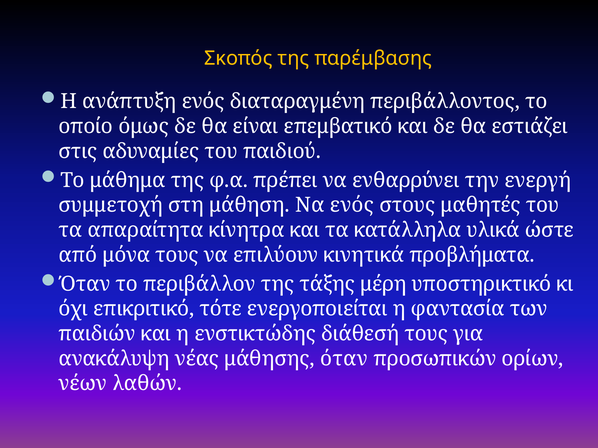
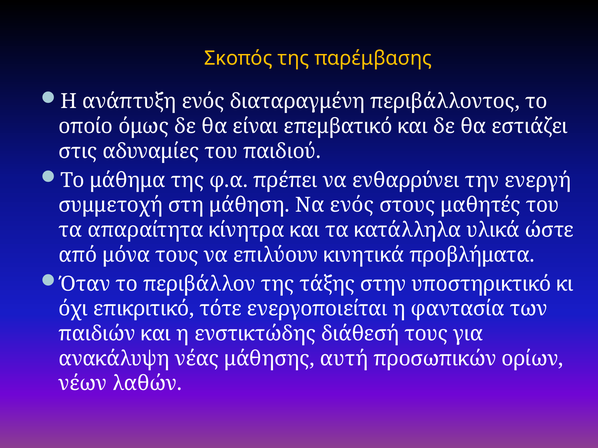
μέρη: μέρη -> στην (383, 284)
μάθησης όταν: όταν -> αυτή (344, 359)
